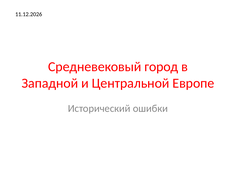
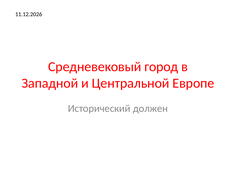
ошибки: ошибки -> должен (150, 109)
